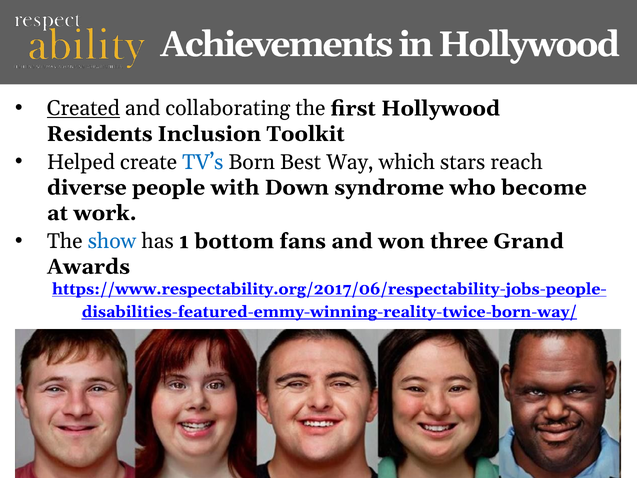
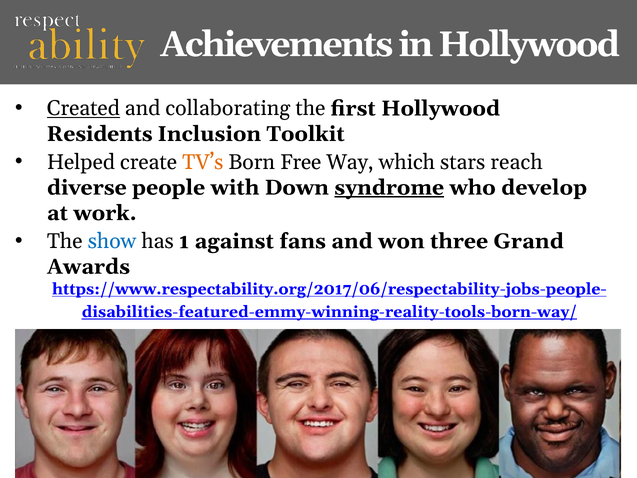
TV’s colour: blue -> orange (203, 162)
Best: Best -> Free (301, 162)
syndrome underline: none -> present (389, 187)
become: become -> develop (544, 187)
bottom: bottom -> against (234, 241)
disabilities-featured-emmy-winning-reality-twice-born-way/: disabilities-featured-emmy-winning-reality-twice-born-way/ -> disabilities-featured-emmy-winning-reality-tools-born-way/ (329, 312)
